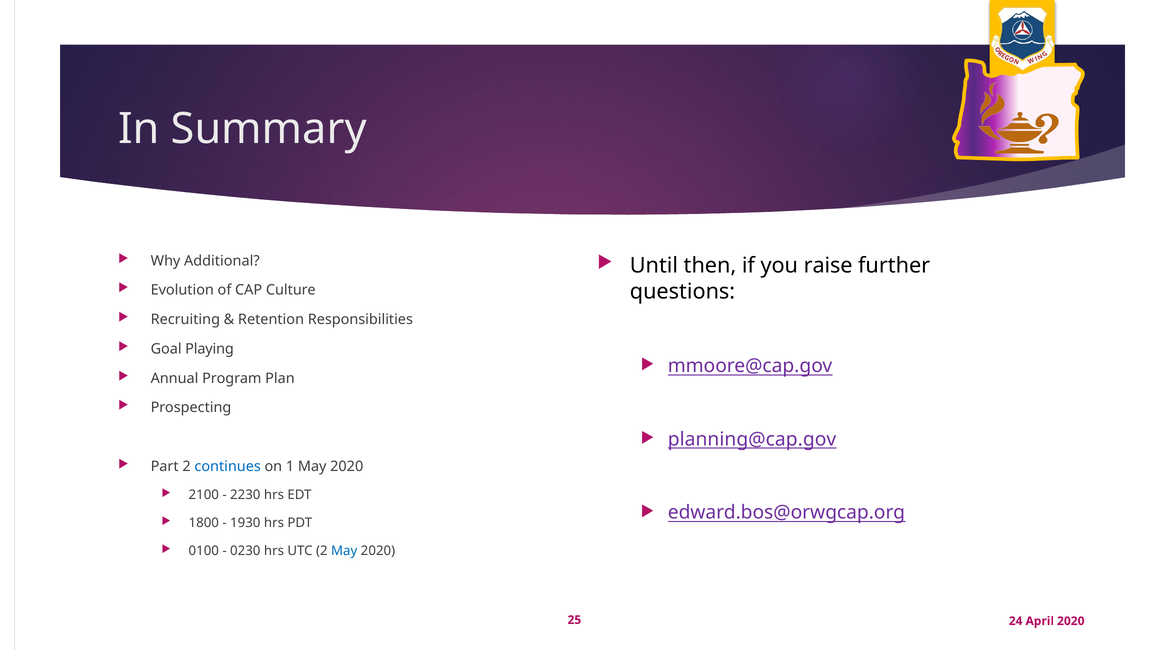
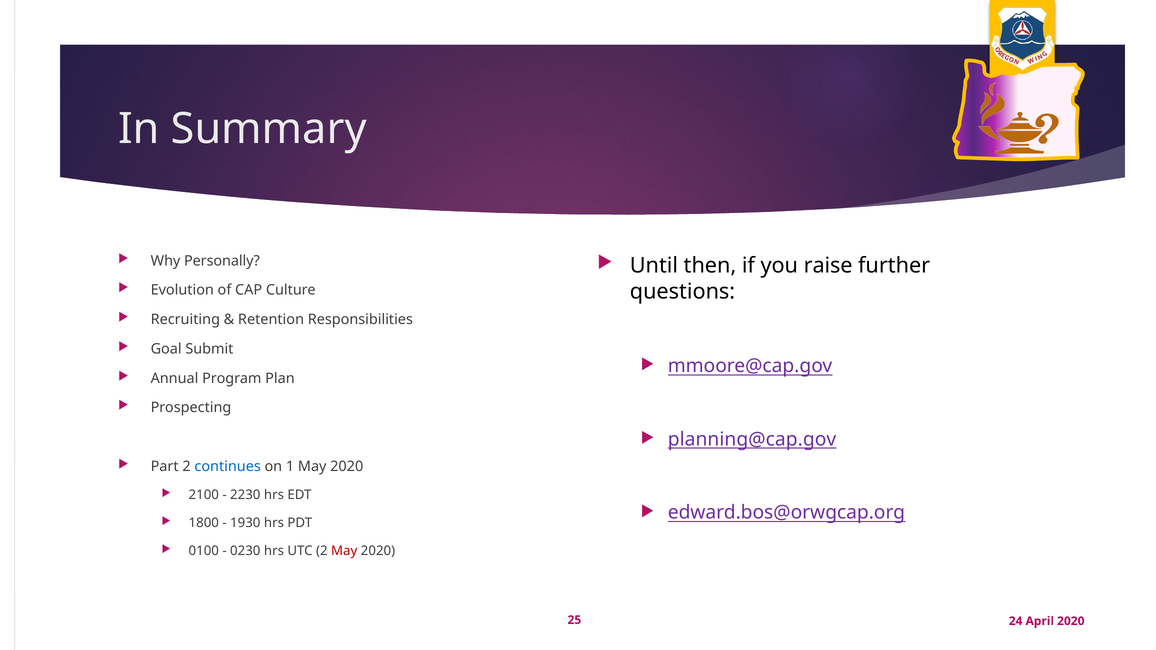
Additional: Additional -> Personally (222, 261)
Playing: Playing -> Submit (209, 349)
May colour: blue -> red (344, 551)
